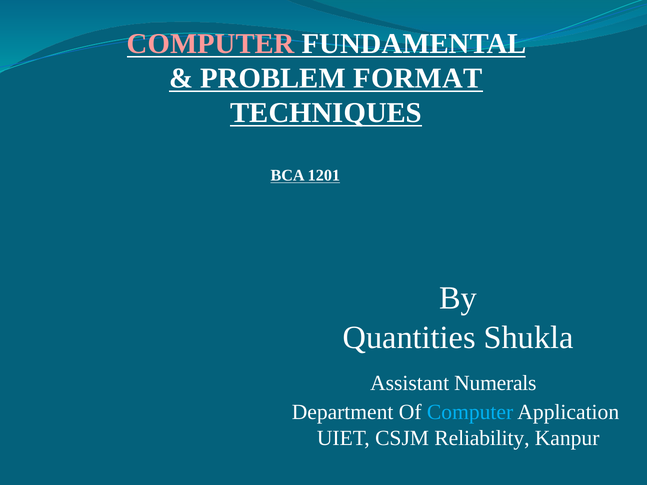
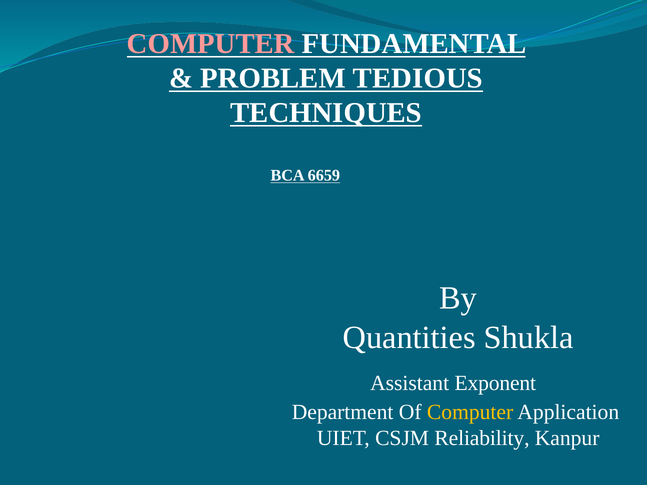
FORMAT: FORMAT -> TEDIOUS (418, 79)
1201: 1201 -> 6659 (324, 176)
Numerals: Numerals -> Exponent (495, 384)
Computer colour: light blue -> yellow (470, 412)
